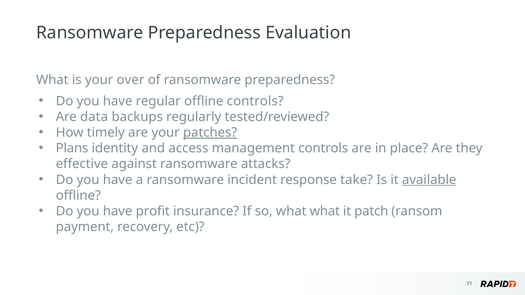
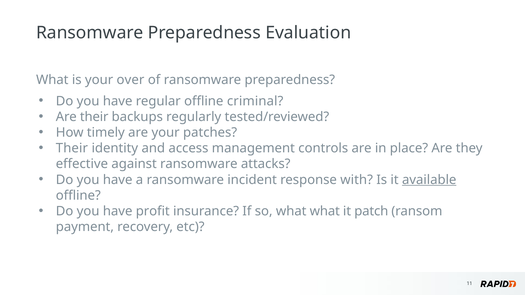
offline controls: controls -> criminal (255, 101)
Are data: data -> their (94, 117)
patches underline: present -> none (210, 133)
Plans: Plans -> Their (72, 148)
take: take -> with (357, 180)
